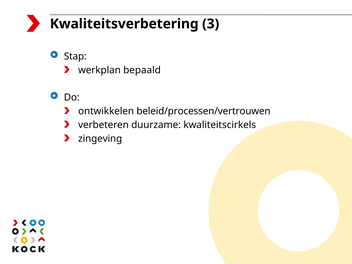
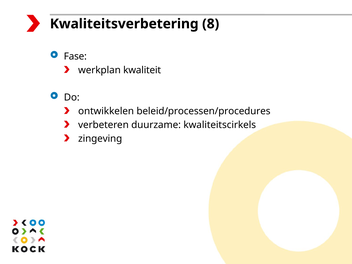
3: 3 -> 8 (211, 24)
Stap: Stap -> Fase (75, 56)
bepaald: bepaald -> kwaliteit (142, 70)
beleid/processen/vertrouwen: beleid/processen/vertrouwen -> beleid/processen/procedures (203, 111)
